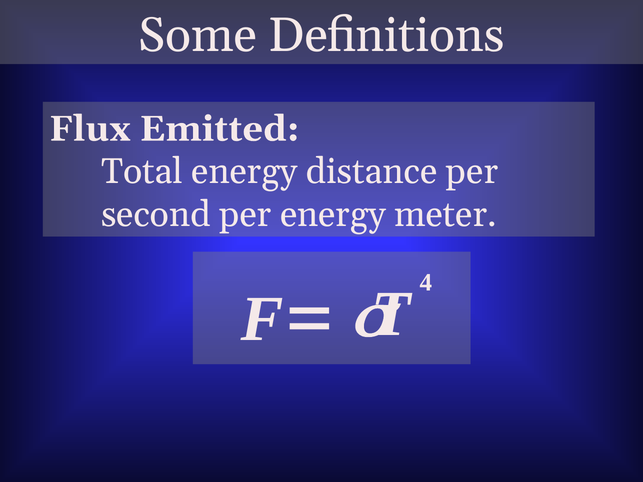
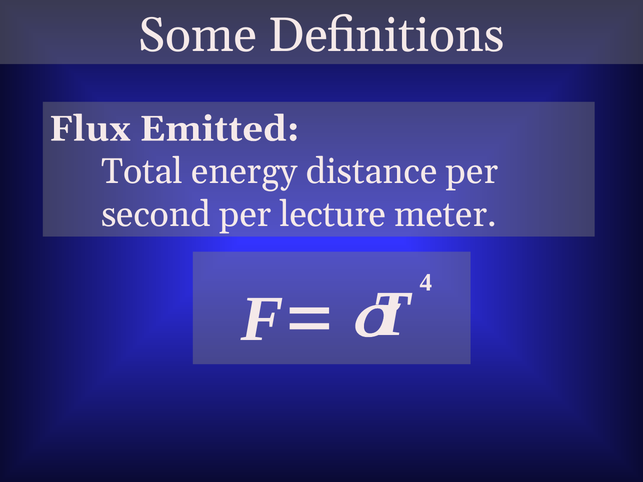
per energy: energy -> lecture (333, 215)
